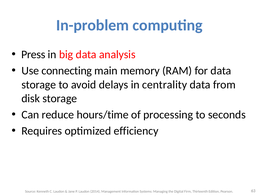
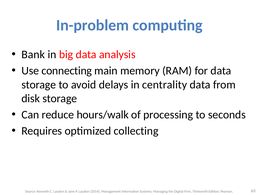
Press: Press -> Bank (33, 54)
hours/time: hours/time -> hours/walk (103, 114)
efficiency: efficiency -> collecting (136, 130)
